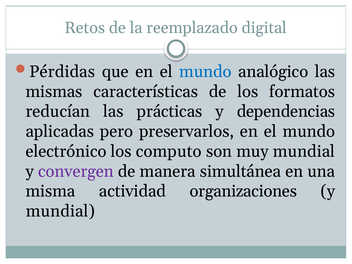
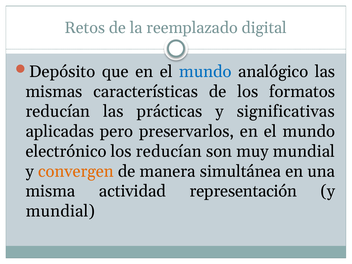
Pérdidas: Pérdidas -> Depósito (62, 72)
dependencias: dependencias -> significativas (286, 111)
los computo: computo -> reducían (169, 151)
convergen colour: purple -> orange (76, 171)
organizaciones: organizaciones -> representación (243, 191)
